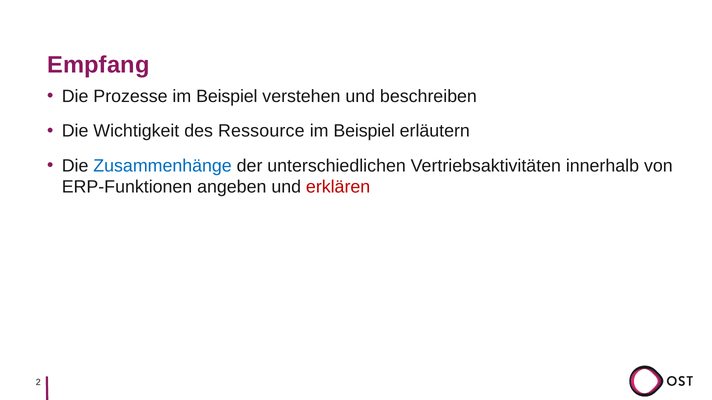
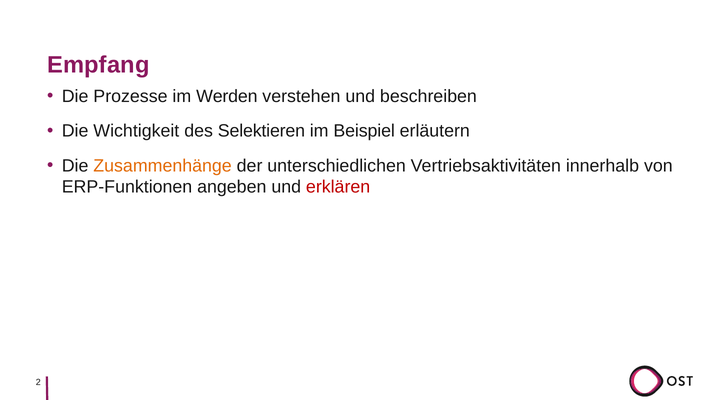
Prozesse im Beispiel: Beispiel -> Werden (227, 97)
Ressource: Ressource -> Selektieren (261, 131)
Zusammenhänge colour: blue -> orange (163, 166)
